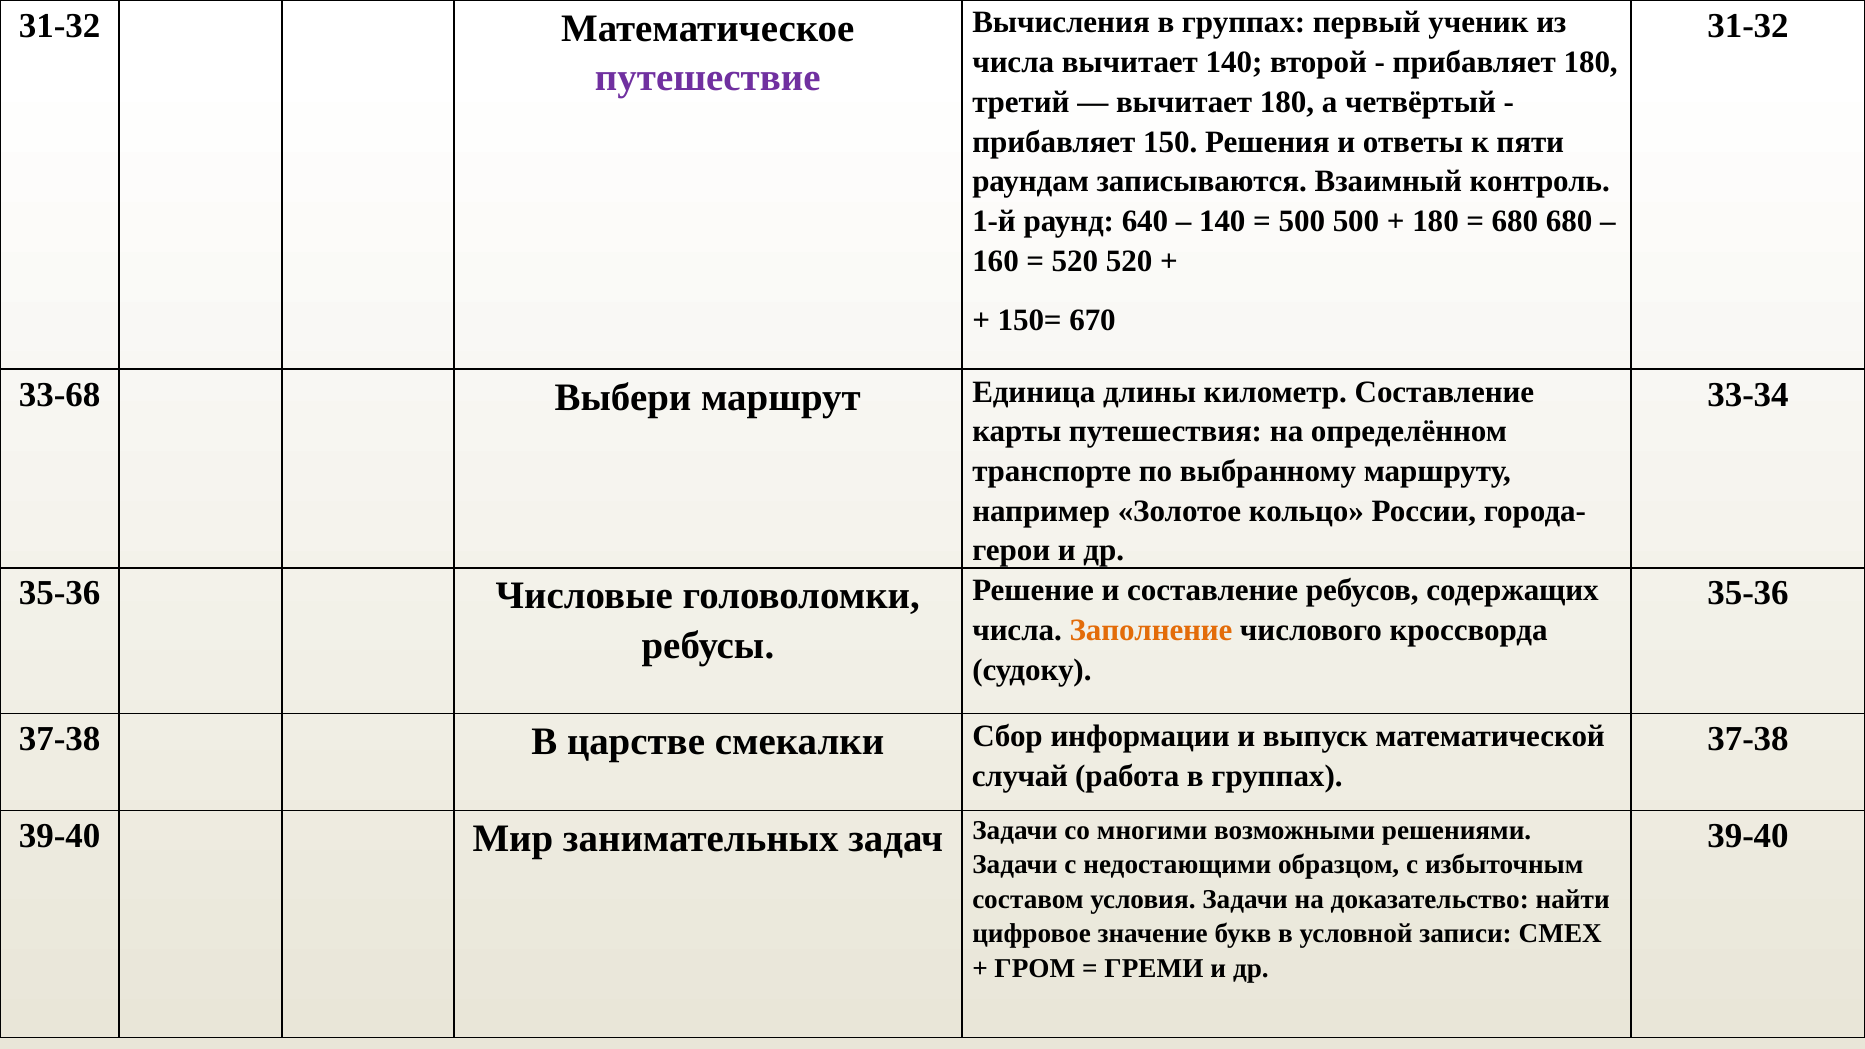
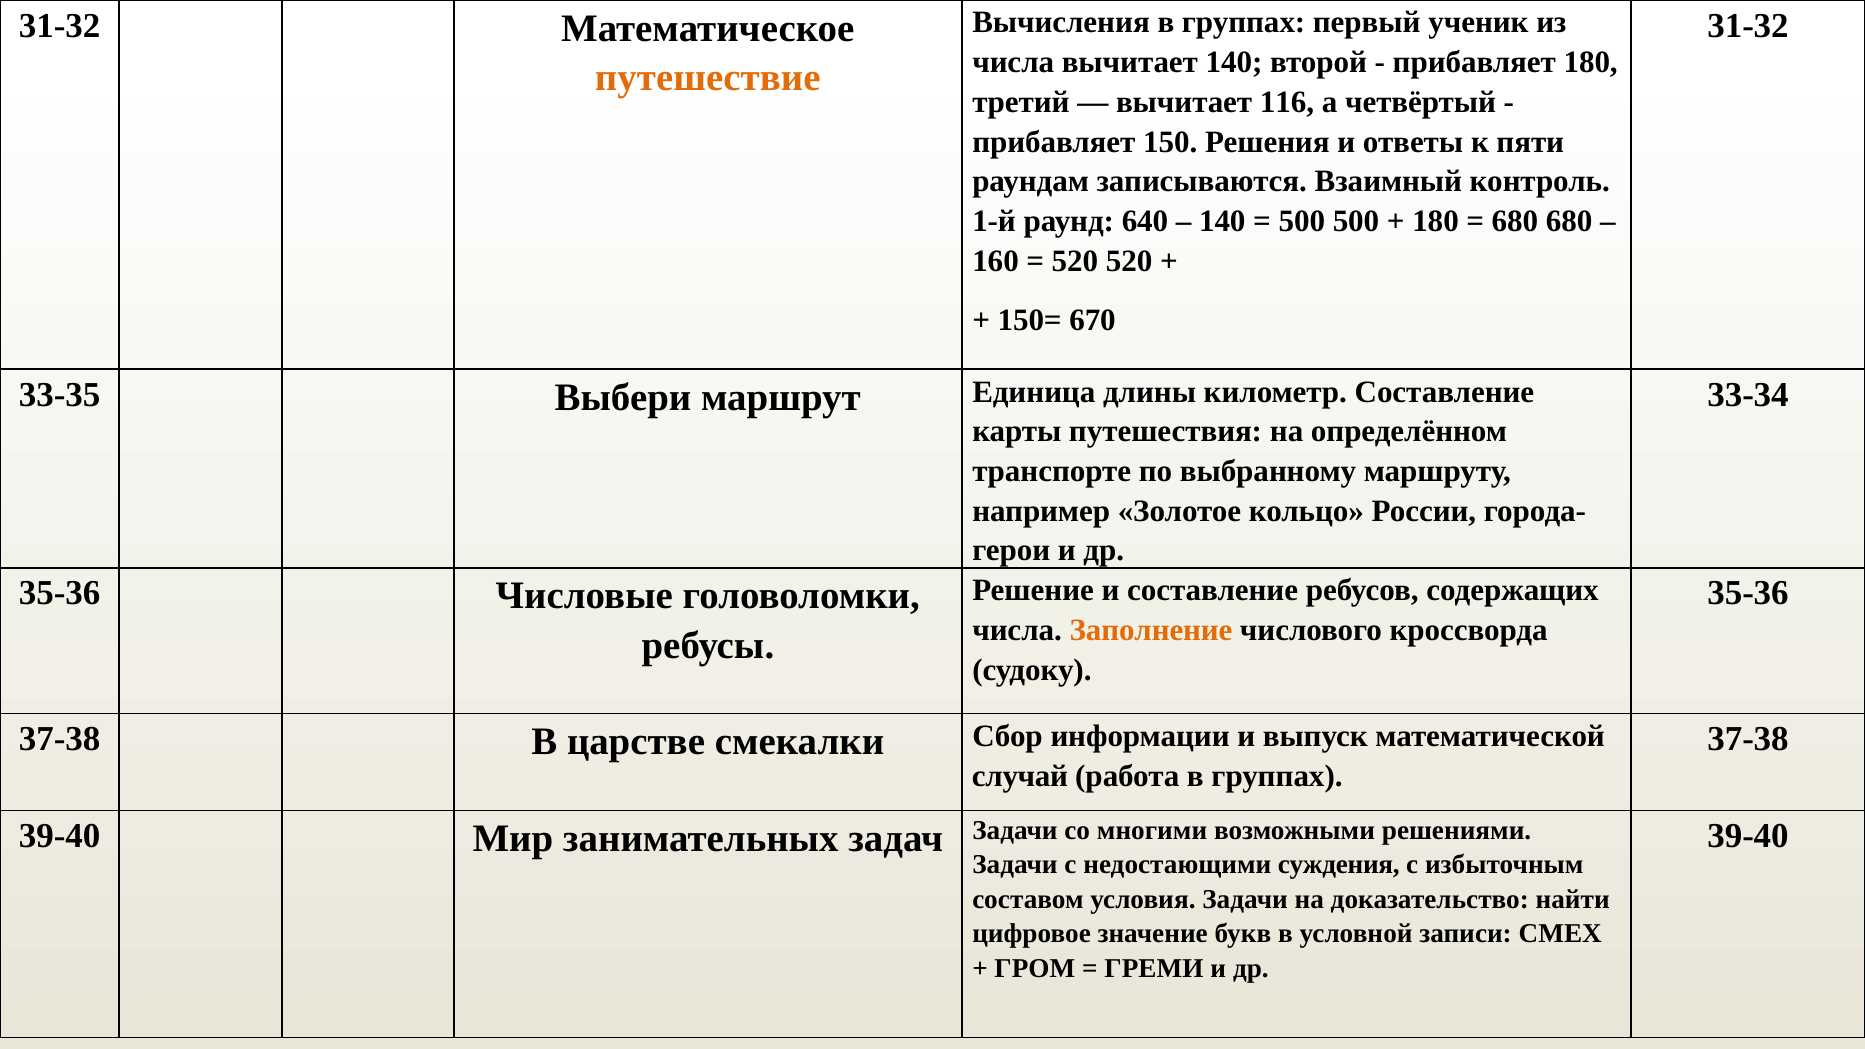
путешествие colour: purple -> orange (708, 78)
вычитает 180: 180 -> 116 (1287, 102)
33-68: 33-68 -> 33-35 (60, 395)
образцом: образцом -> суждения (1339, 865)
